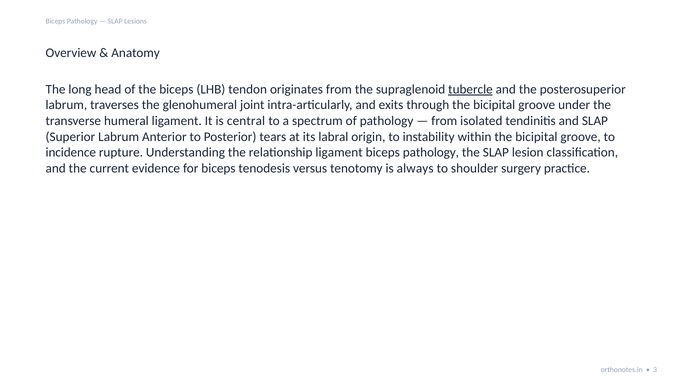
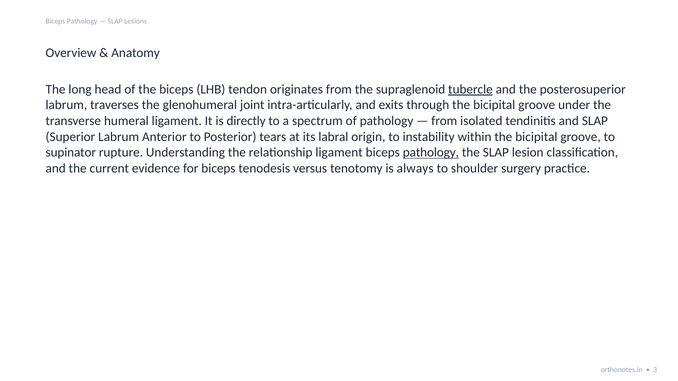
central: central -> directly (246, 121)
incidence: incidence -> supinator (71, 153)
pathology underline: none -> present (431, 153)
